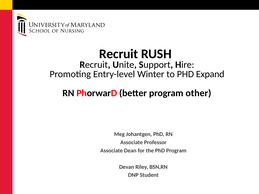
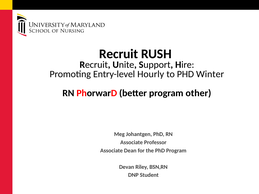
Winter: Winter -> Hourly (151, 74)
Expand: Expand -> Winter (210, 74)
